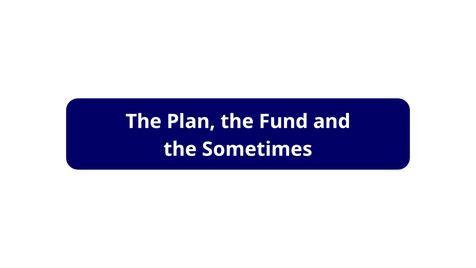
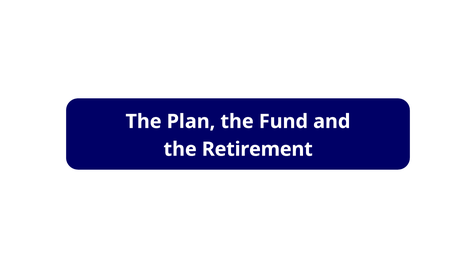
Sometimes: Sometimes -> Retirement (257, 149)
